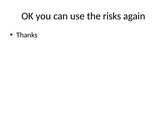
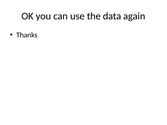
risks: risks -> data (112, 16)
